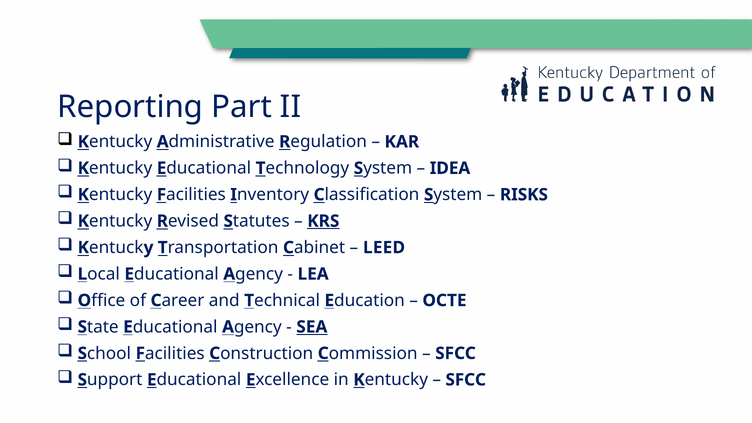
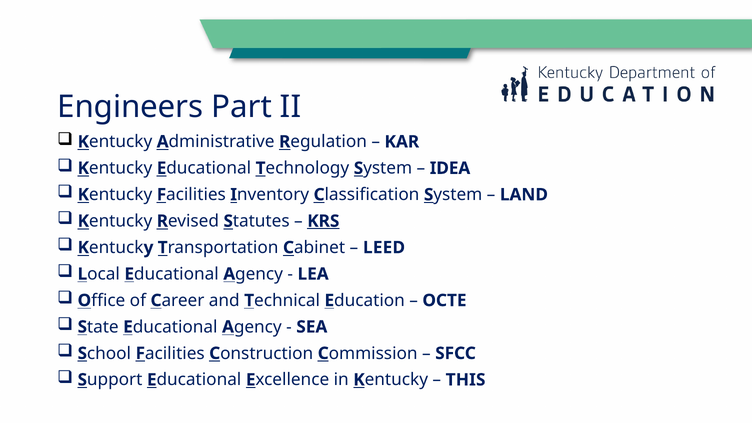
Reporting: Reporting -> Engineers (130, 107)
RISKS: RISKS -> LAND (524, 195)
SEA underline: present -> none (312, 327)
SFCC: SFCC -> THIS (466, 380)
